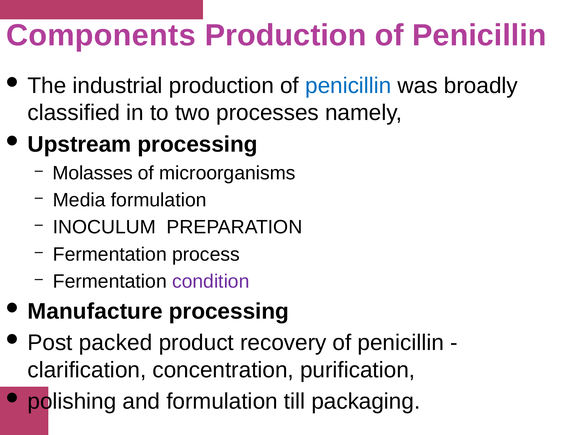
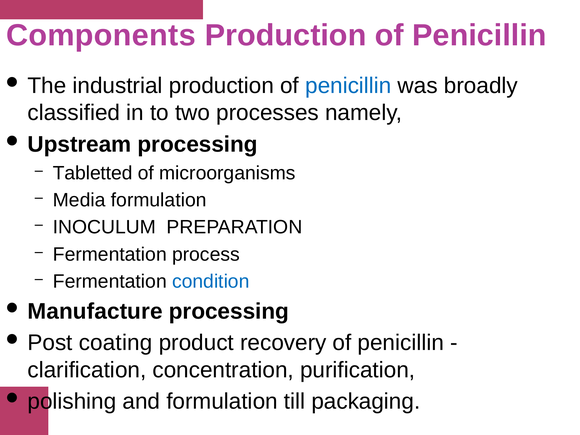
Molasses: Molasses -> Tabletted (93, 173)
condition colour: purple -> blue (211, 281)
packed: packed -> coating (116, 343)
